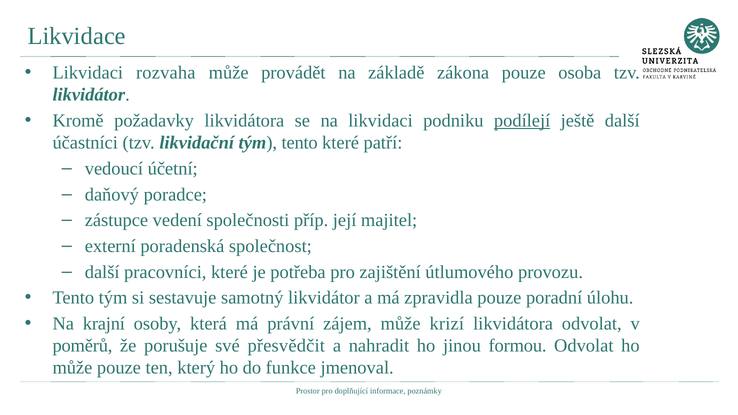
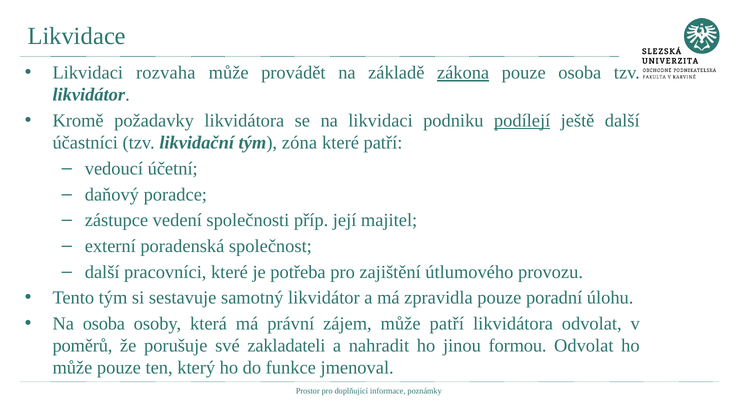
zákona underline: none -> present (463, 73)
tým tento: tento -> zóna (299, 143)
Na krajní: krajní -> osoba (104, 324)
může krizí: krizí -> patří (447, 324)
přesvědčit: přesvědčit -> zakladateli (286, 346)
